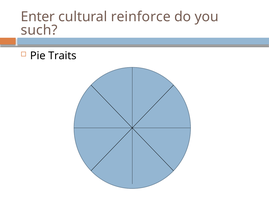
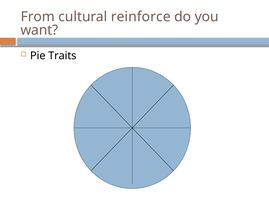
Enter: Enter -> From (38, 17)
such: such -> want (39, 30)
